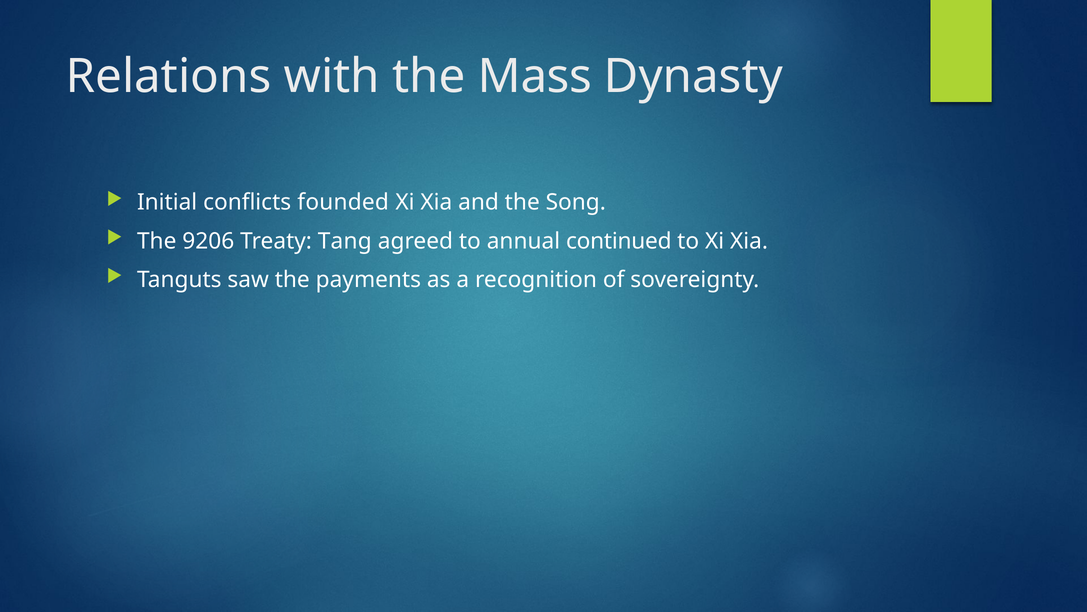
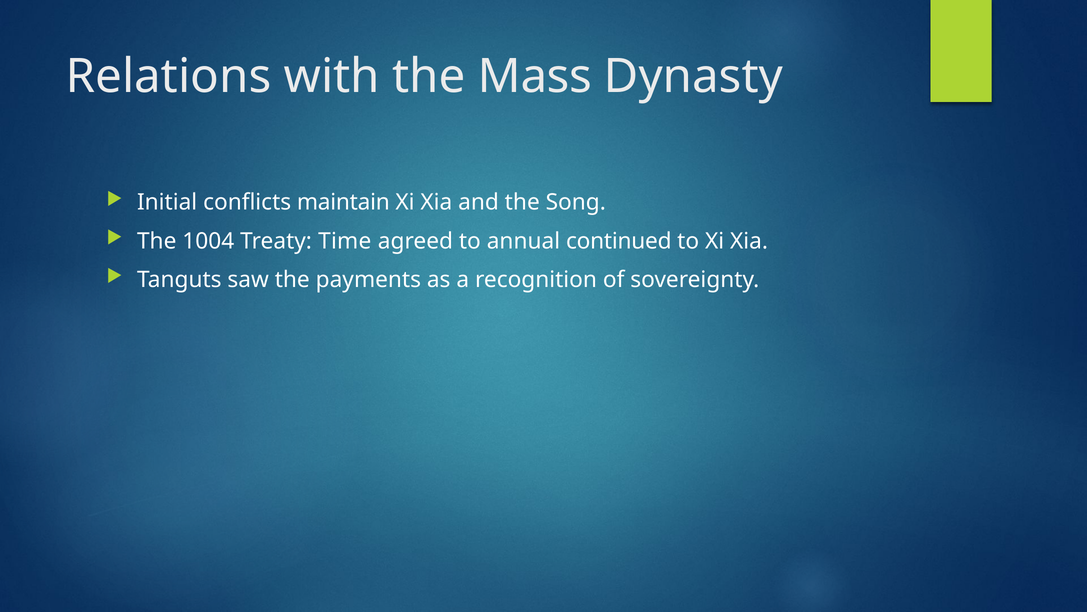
founded: founded -> maintain (343, 202)
9206: 9206 -> 1004 (208, 241)
Tang: Tang -> Time (345, 241)
